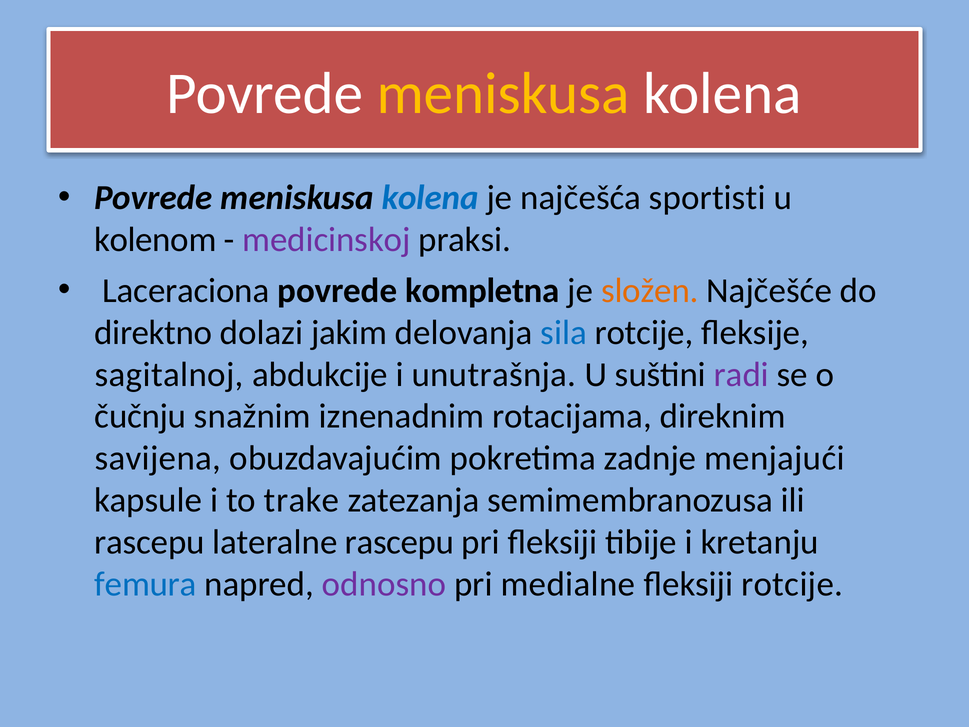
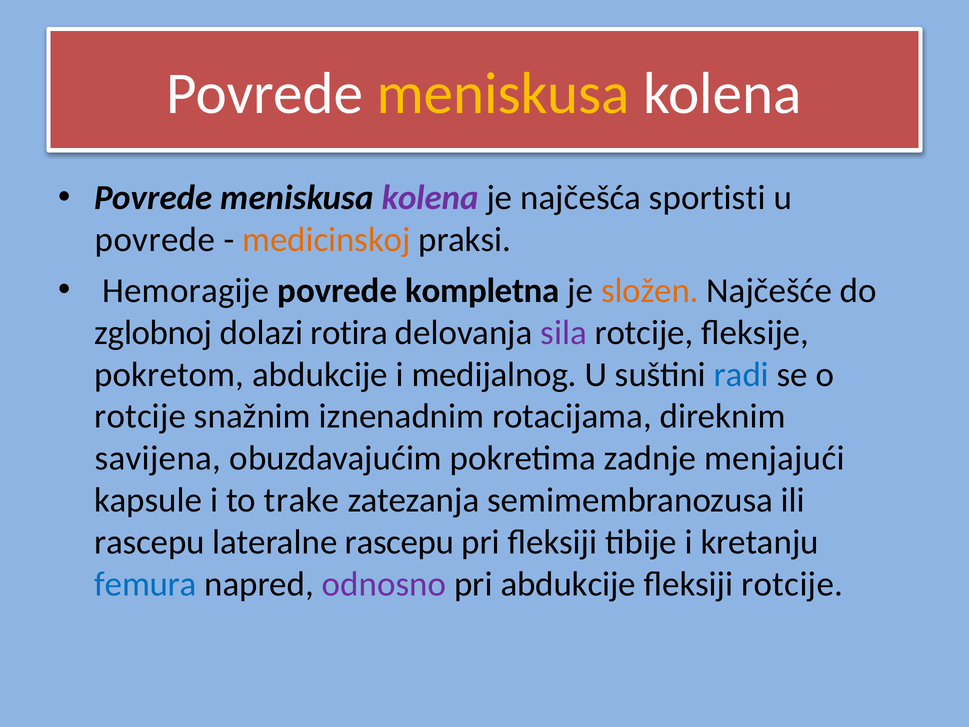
kolena colour: blue -> purple (430, 198)
kolenom: kolenom -> povrede (155, 240)
medicinskoj colour: purple -> orange (326, 240)
Laceraciona: Laceraciona -> Hemoragije (186, 290)
direktno: direktno -> zglobnoj (153, 332)
jakim: jakim -> rotira (349, 332)
sila colour: blue -> purple (564, 332)
sagitalnoj: sagitalnoj -> pokretom (169, 374)
unutrašnja: unutrašnja -> medijalnog (494, 374)
radi colour: purple -> blue (741, 374)
čučnju: čučnju -> rotcije (140, 416)
pri medialne: medialne -> abdukcije (568, 584)
